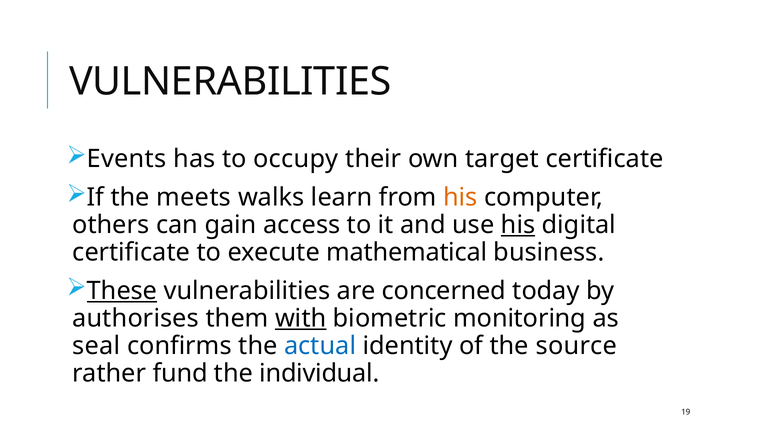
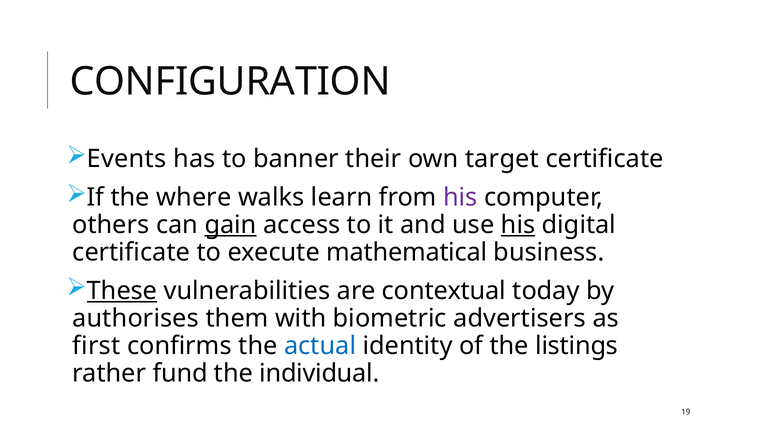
VULNERABILITIES: VULNERABILITIES -> CONFIGURATION (230, 82)
occupy: occupy -> banner (296, 159)
meets: meets -> where (194, 197)
his colour: orange -> purple (460, 197)
gain underline: none -> present (231, 225)
concerned: concerned -> contextual (444, 291)
with underline: present -> none (301, 318)
monitoring: monitoring -> advertisers (520, 318)
seal: seal -> first (96, 345)
source: source -> listings (577, 345)
